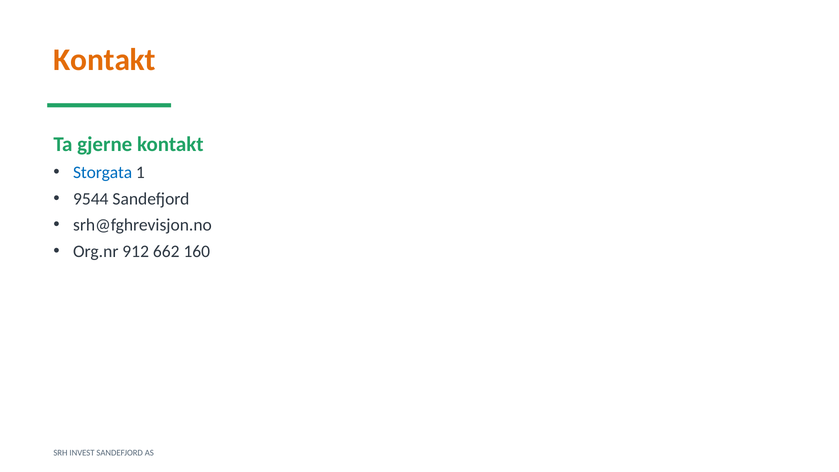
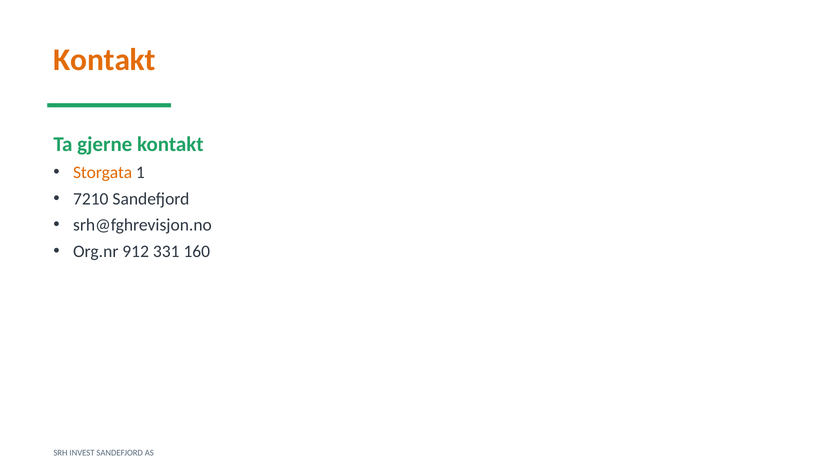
Storgata colour: blue -> orange (103, 173)
9544: 9544 -> 7210 (91, 199)
662: 662 -> 331 (166, 251)
